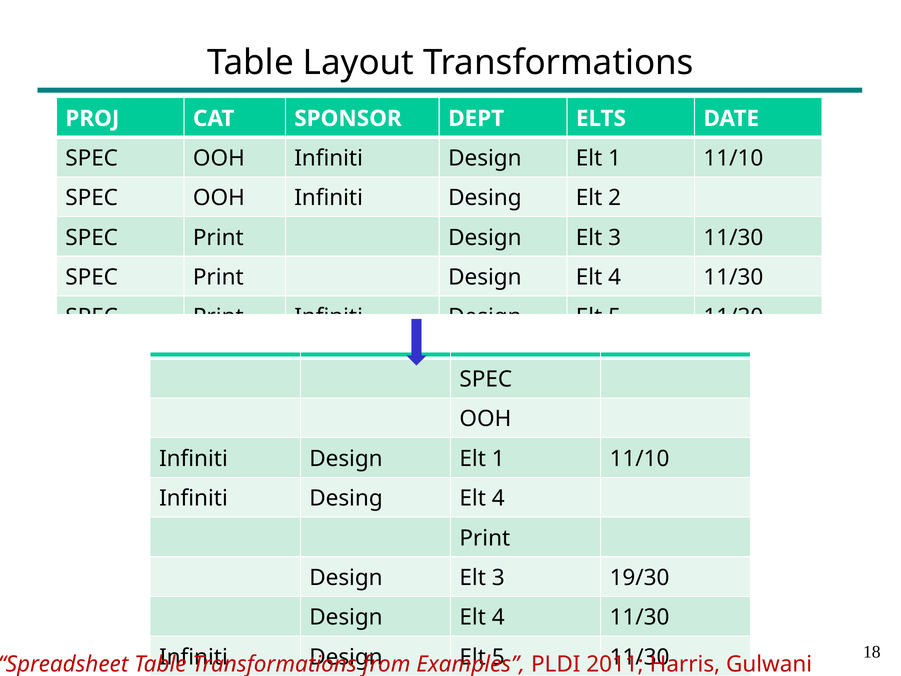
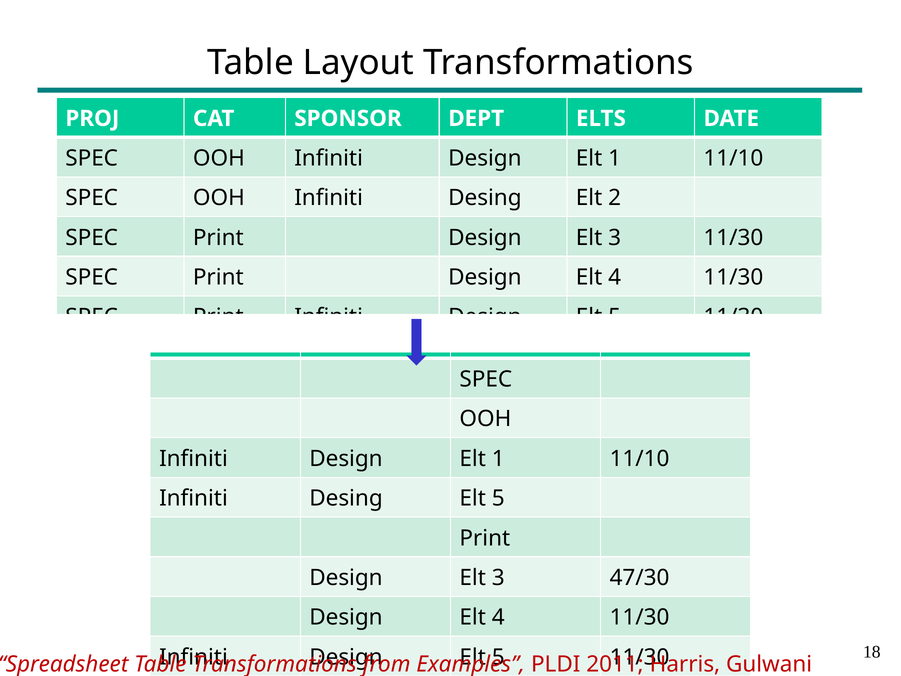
Desing Elt 4: 4 -> 5 (498, 498)
19/30: 19/30 -> 47/30 (640, 578)
